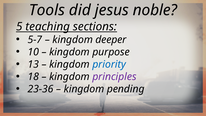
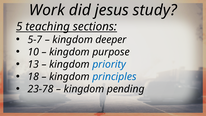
Tools: Tools -> Work (47, 10)
noble: noble -> study (155, 10)
principles colour: purple -> blue (114, 77)
23-36: 23-36 -> 23-78 (41, 89)
